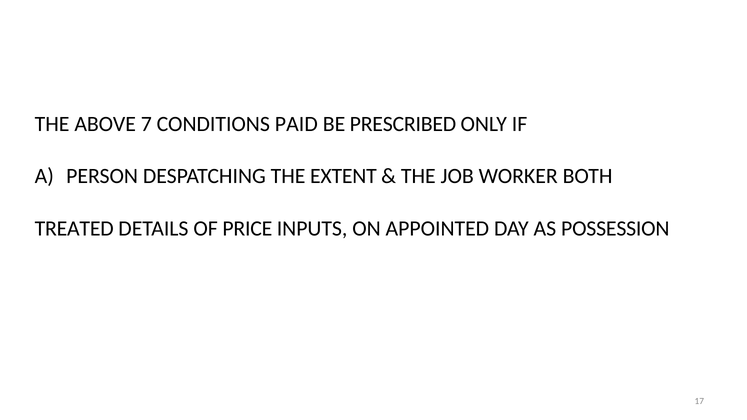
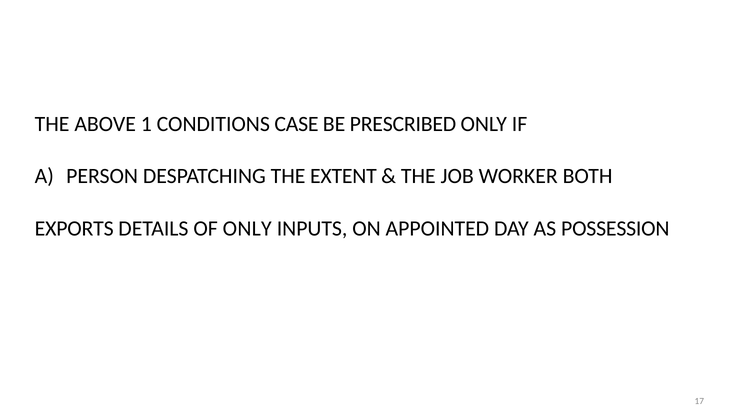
7: 7 -> 1 (146, 124)
PAID: PAID -> CASE (296, 124)
TREATED: TREATED -> EXPORTS (74, 229)
OF PRICE: PRICE -> ONLY (247, 229)
